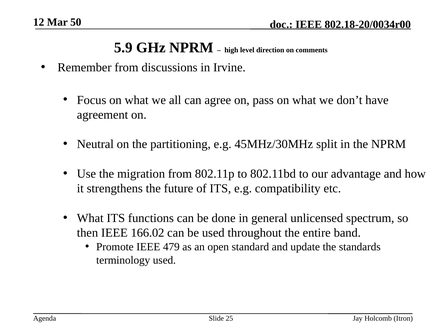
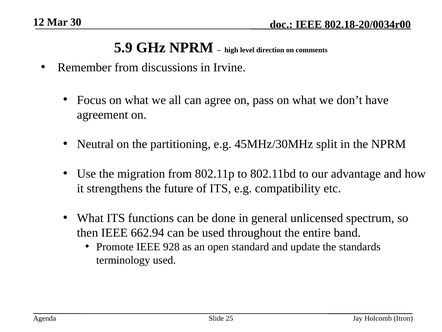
50: 50 -> 30 (76, 22)
166.02: 166.02 -> 662.94 (148, 232)
479: 479 -> 928 (171, 246)
